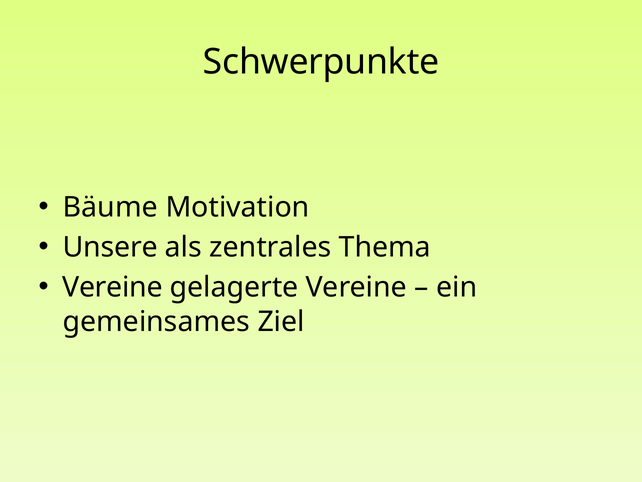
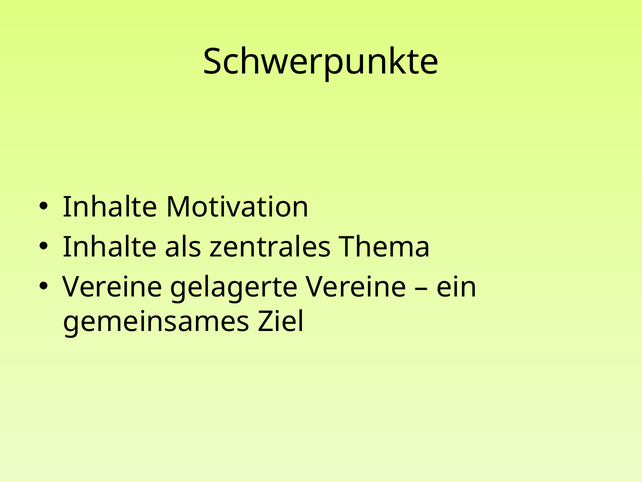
Bäume: Bäume -> Inhalte (110, 207)
Unsere: Unsere -> Inhalte (110, 247)
